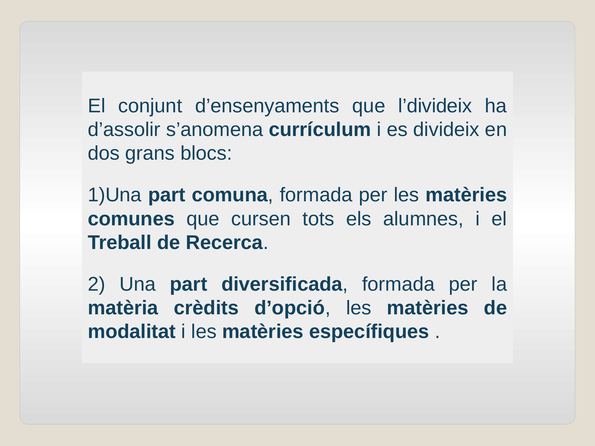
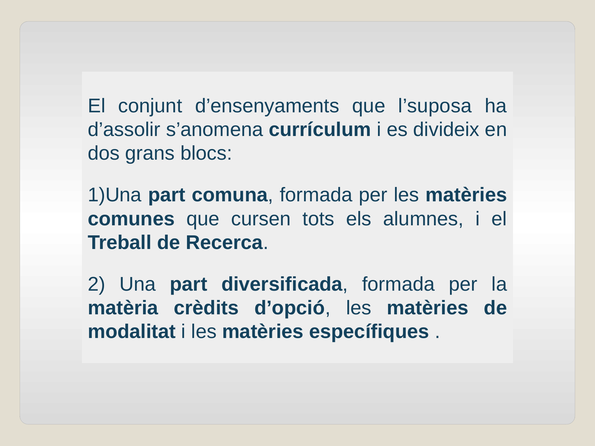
l’divideix: l’divideix -> l’suposa (435, 106)
